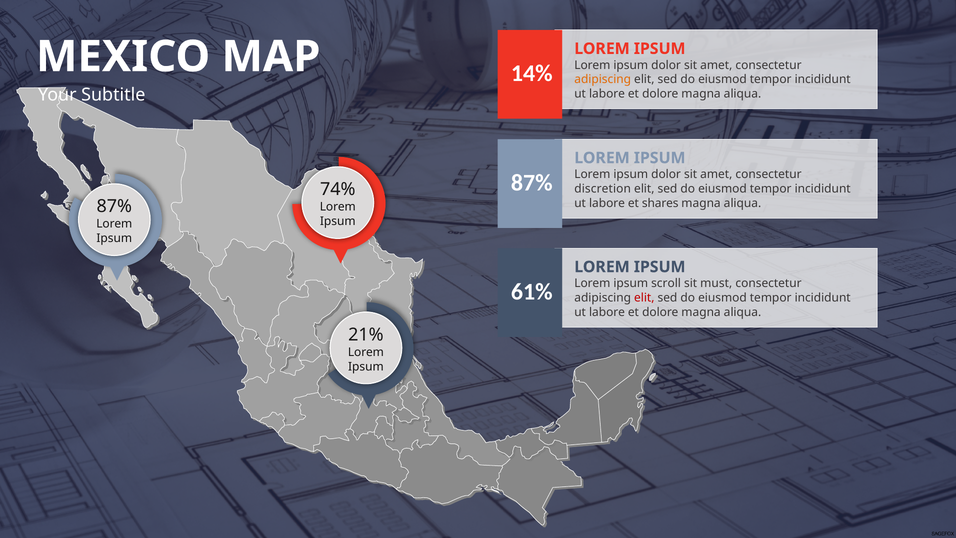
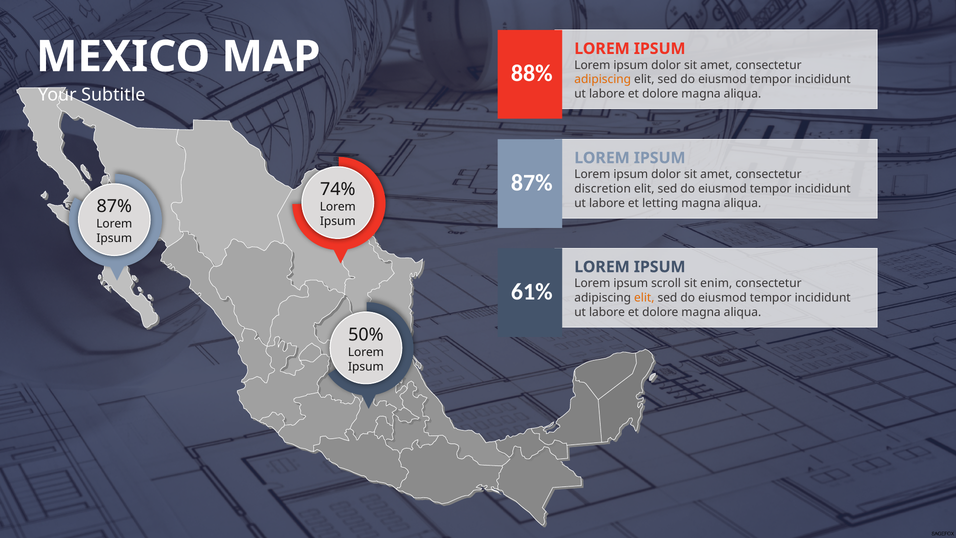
14%: 14% -> 88% (532, 73)
shares: shares -> letting (660, 203)
must: must -> enim (716, 283)
elit colour: red -> orange (644, 298)
21%: 21% -> 50% (366, 335)
